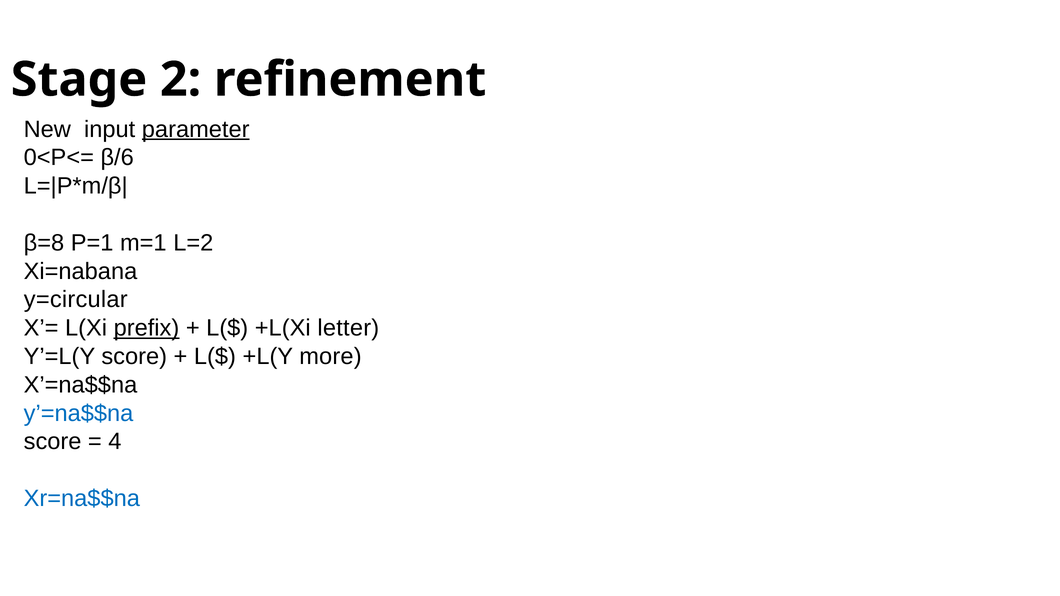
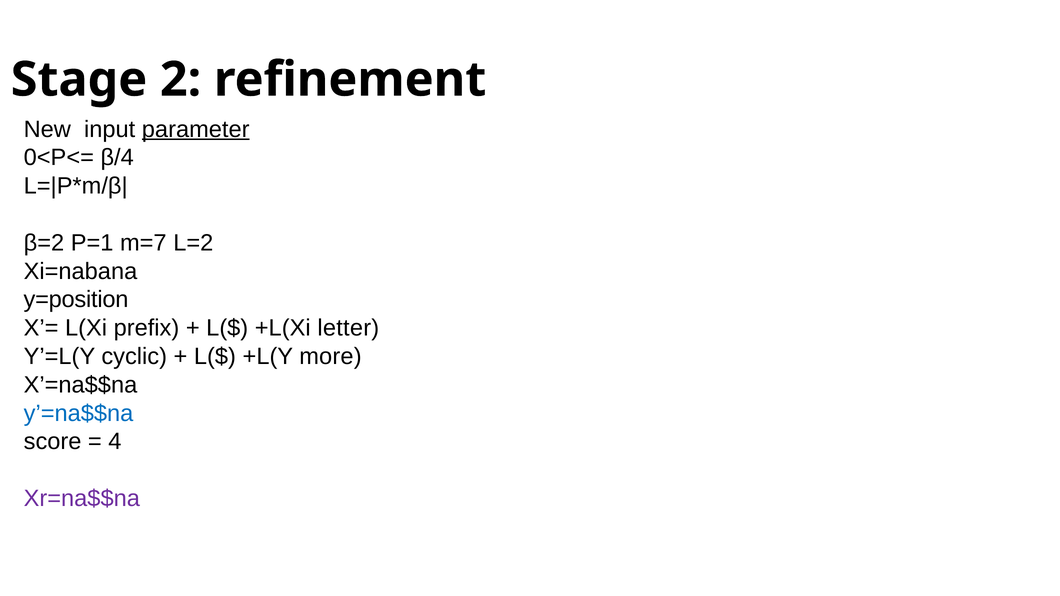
β/6: β/6 -> β/4 (117, 158)
β=8: β=8 -> β=2 (44, 243)
m=1: m=1 -> m=7 (143, 243)
y=circular: y=circular -> y=position (76, 300)
prefix underline: present -> none (146, 328)
Y’=L(Y score: score -> cyclic (134, 357)
Xr=na$$na colour: blue -> purple (82, 499)
